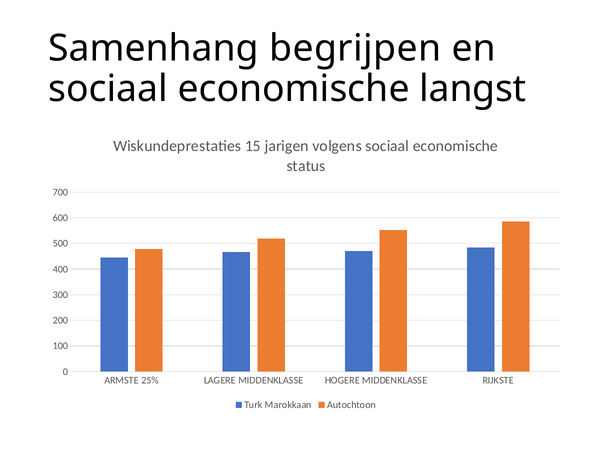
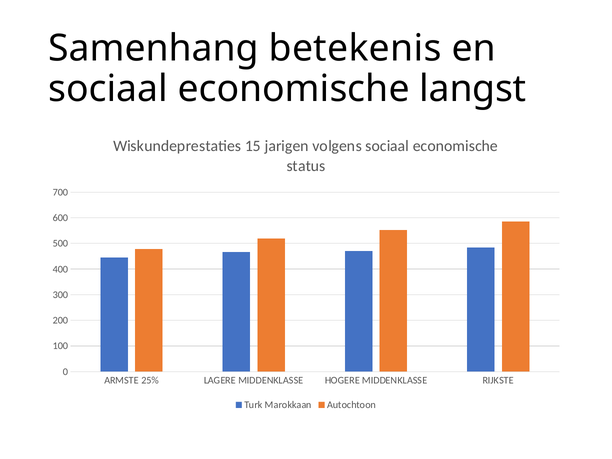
begrijpen: begrijpen -> betekenis (355, 48)
